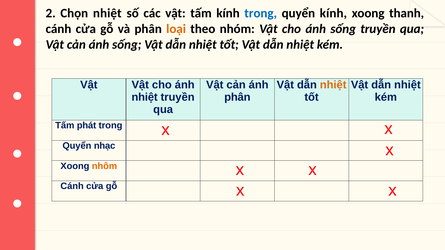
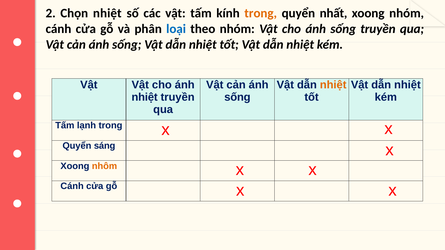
trong colour: blue -> orange (261, 13)
quyển kính: kính -> nhất (334, 13)
xoong thanh: thanh -> nhóm (407, 13)
loại colour: orange -> blue (176, 29)
phân: phân -> sống (237, 97)
phát: phát -> lạnh (86, 126)
nhạc: nhạc -> sáng (105, 146)
